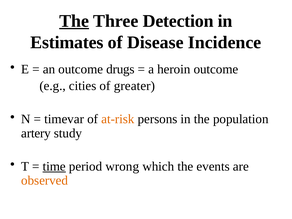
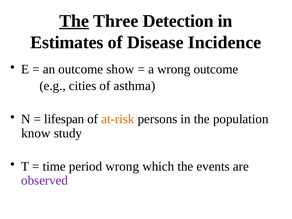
drugs: drugs -> show (120, 69)
a heroin: heroin -> wrong (174, 69)
greater: greater -> asthma (134, 86)
timevar: timevar -> lifespan (64, 119)
artery: artery -> know (36, 133)
time underline: present -> none (54, 166)
observed colour: orange -> purple (45, 180)
